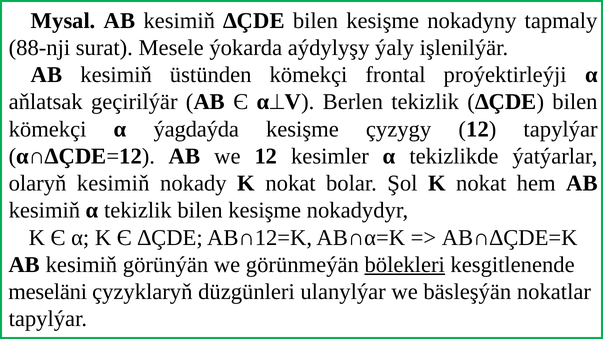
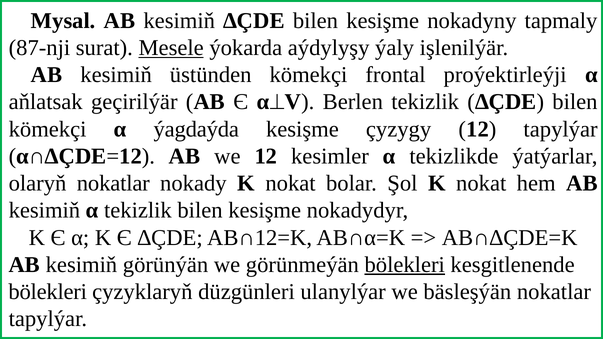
88-nji: 88-nji -> 87-nji (39, 48)
Mesele underline: none -> present (171, 48)
olaryň kesimiň: kesimiň -> nokatlar (113, 183)
meseläni: meseläni -> bölekleri (48, 292)
